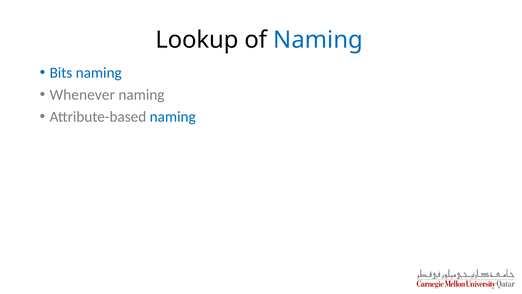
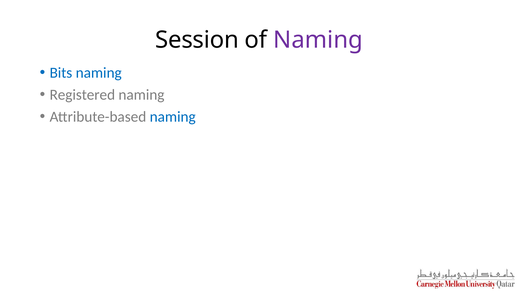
Lookup: Lookup -> Session (197, 40)
Naming colour: blue -> purple (318, 40)
Whenever: Whenever -> Registered (82, 95)
